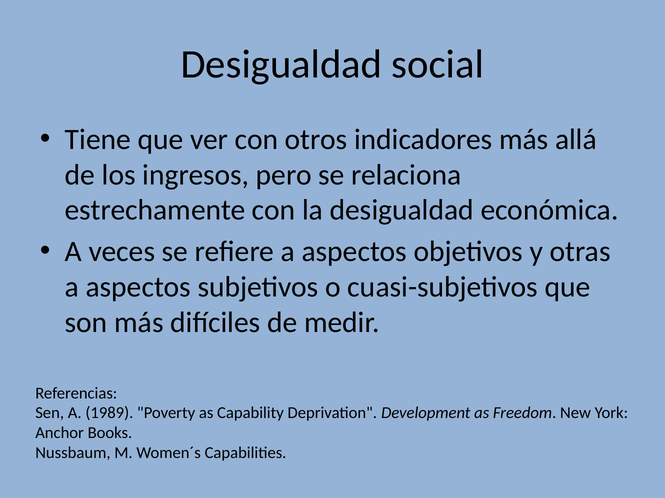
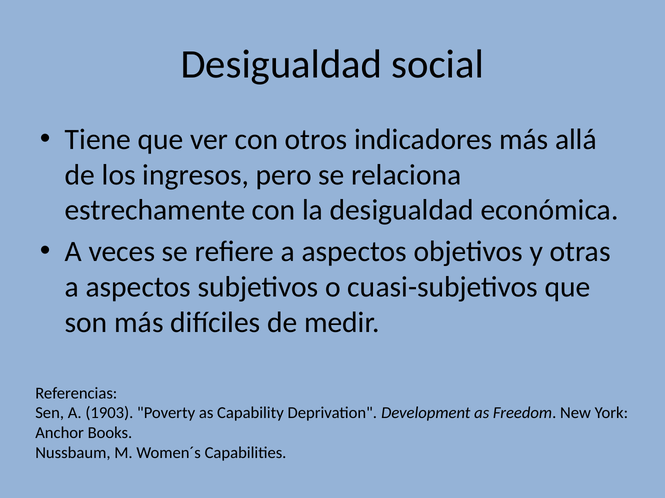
1989: 1989 -> 1903 (109, 414)
